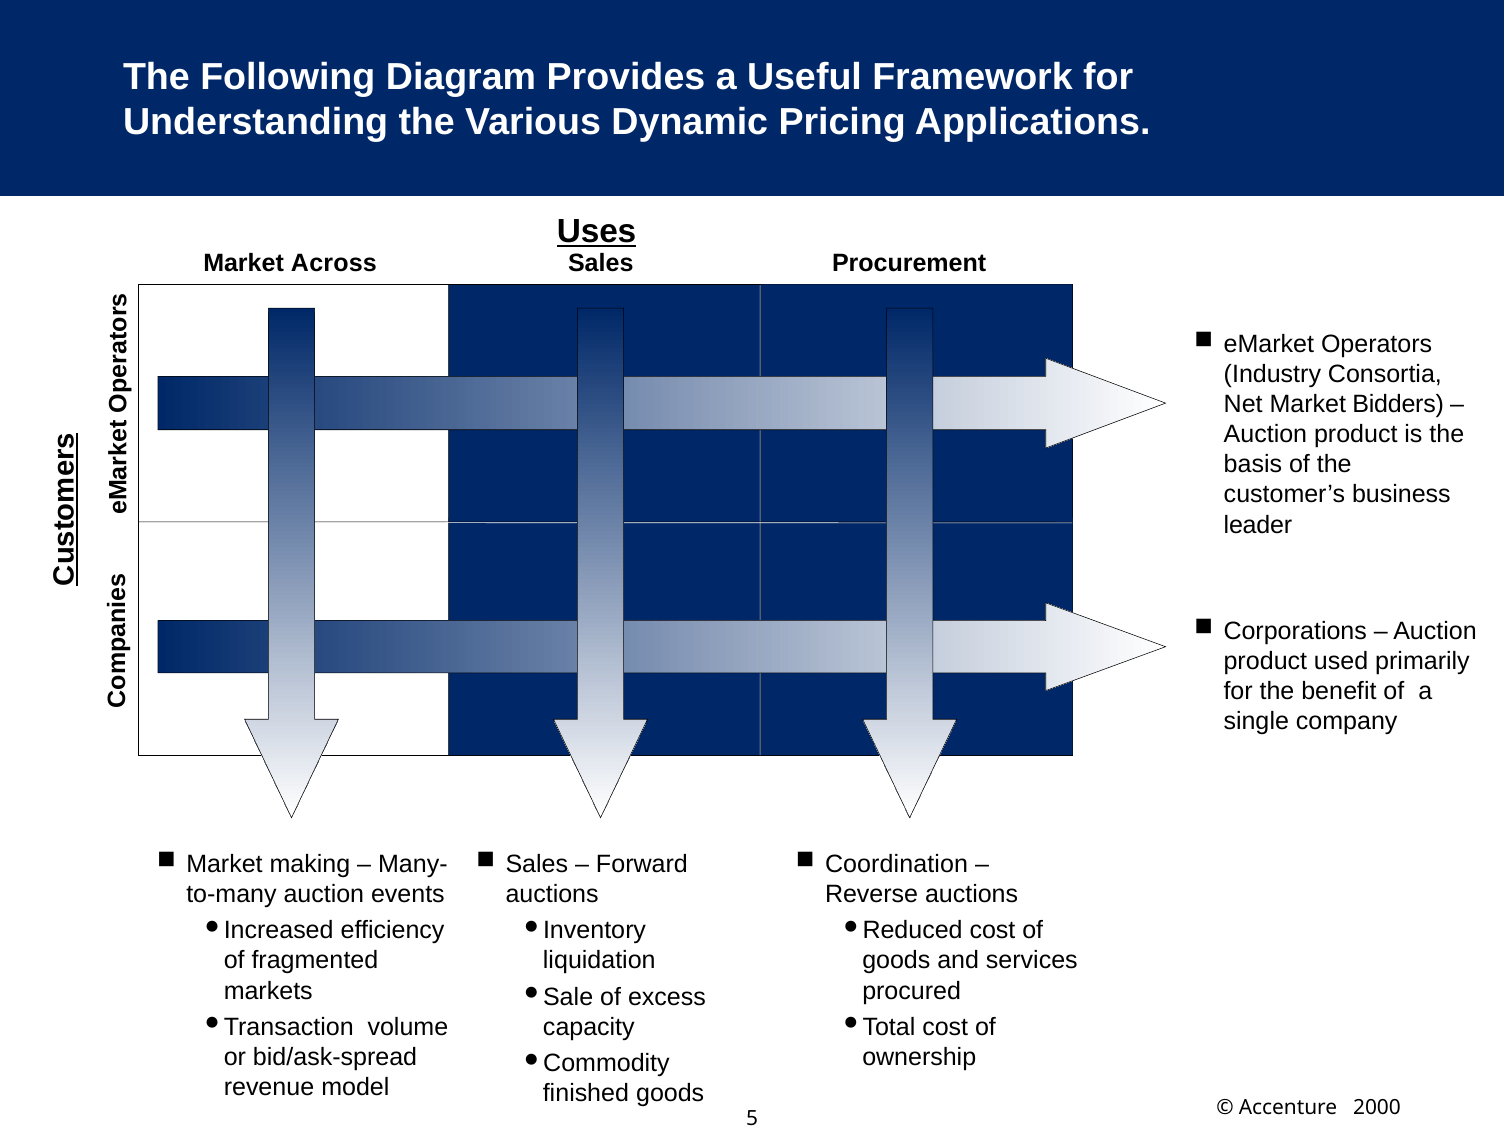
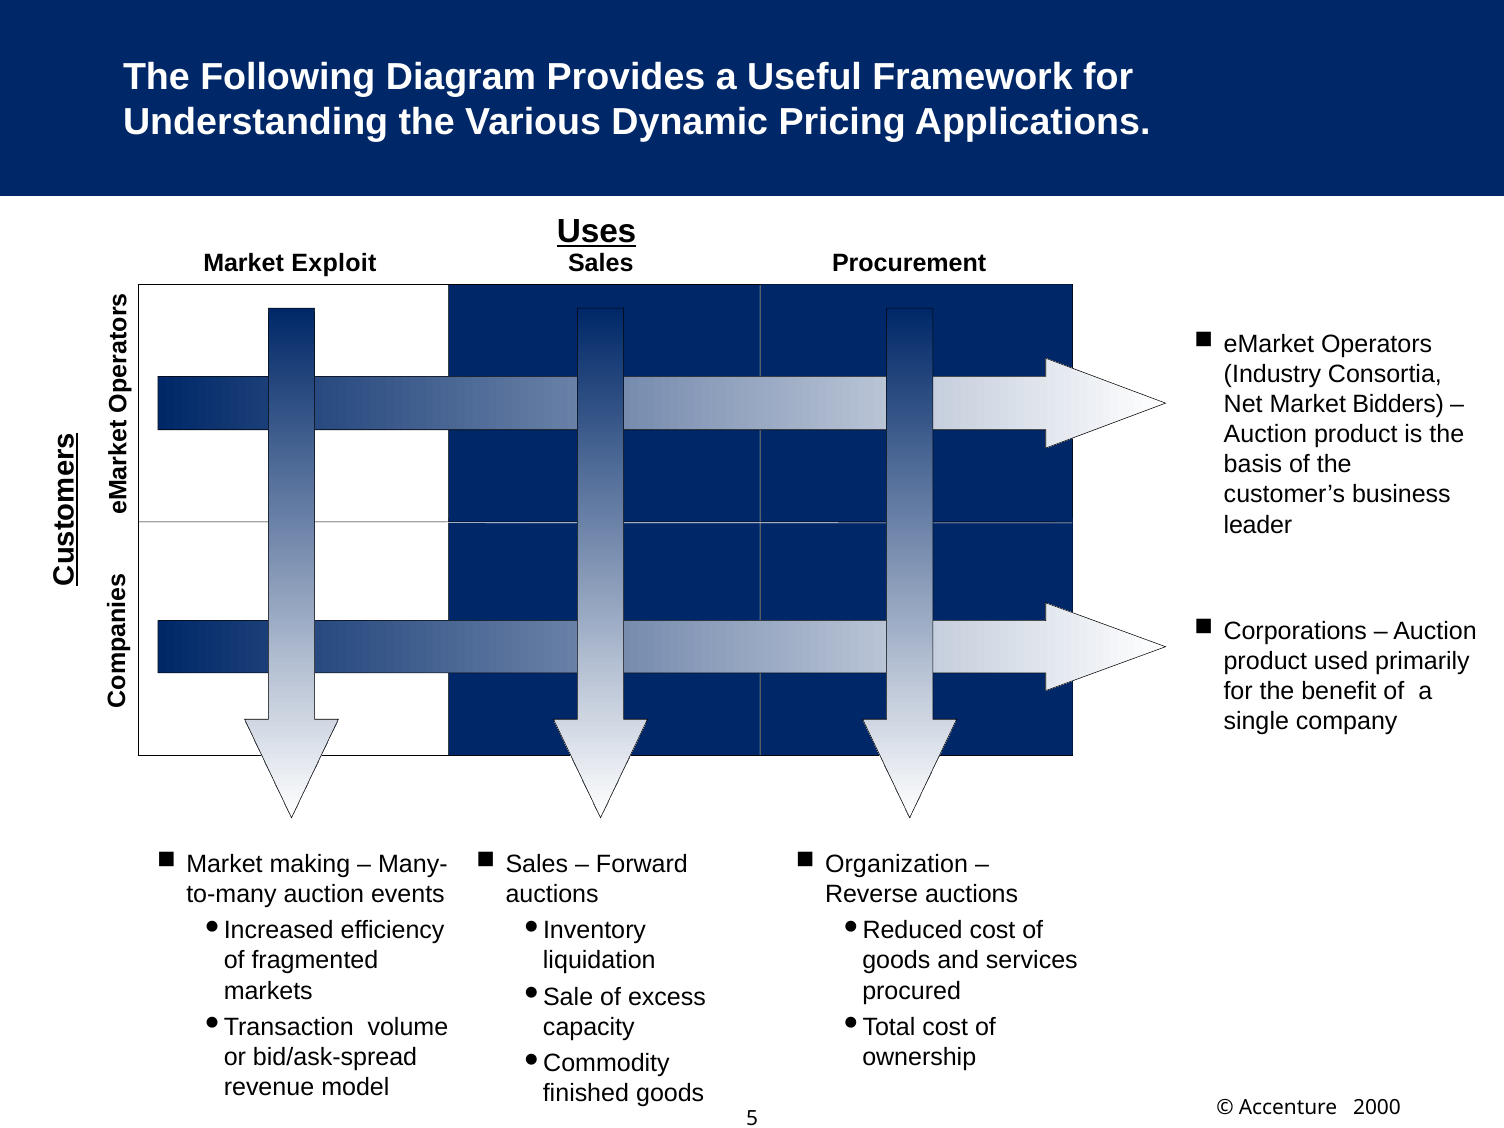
Across: Across -> Exploit (334, 264)
Coordination: Coordination -> Organization (896, 864)
